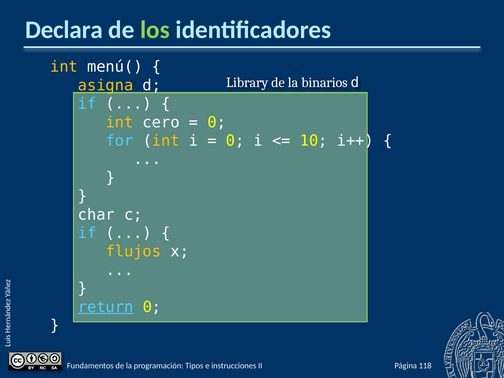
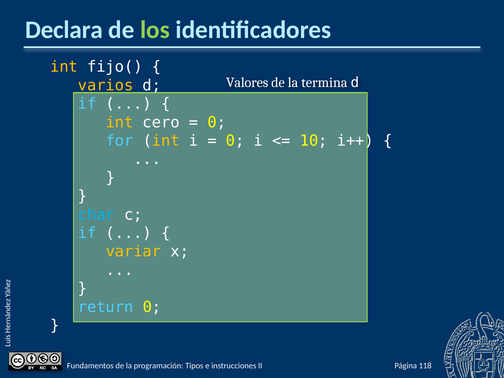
menú(: menú( -> fijo( (115, 67)
Library: Library -> Valores (247, 83)
binarios: binarios -> termina (324, 83)
asigna: asigna -> varios (106, 85)
char colour: white -> light blue (96, 215)
flujos: flujos -> variar (133, 252)
return underline: present -> none (106, 307)
